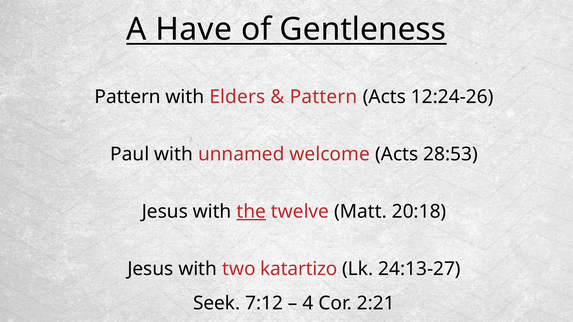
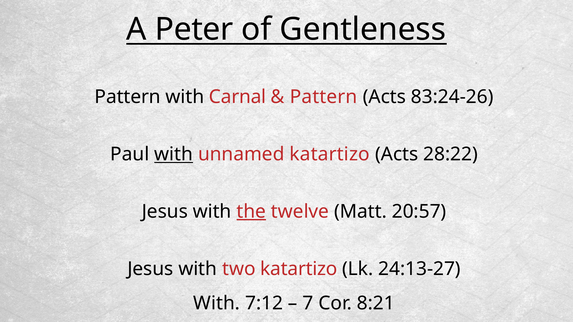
Have: Have -> Peter (194, 29)
Elders: Elders -> Carnal (238, 97)
12:24-26: 12:24-26 -> 83:24-26 (452, 97)
with underline: none -> present (174, 154)
unnamed welcome: welcome -> katartizo (330, 154)
28:53: 28:53 -> 28:22 (451, 154)
20:18: 20:18 -> 20:57 (419, 212)
Seek: Seek -> With (217, 303)
4: 4 -> 7 (308, 303)
2:21: 2:21 -> 8:21 (376, 303)
